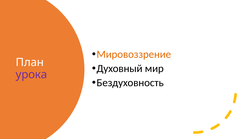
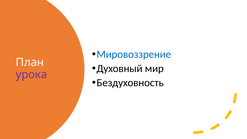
Мировоззрение colour: orange -> blue (134, 54)
